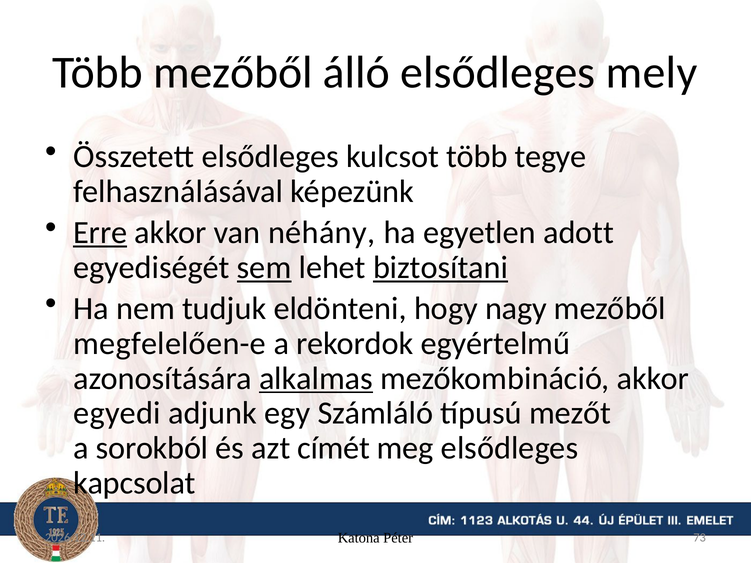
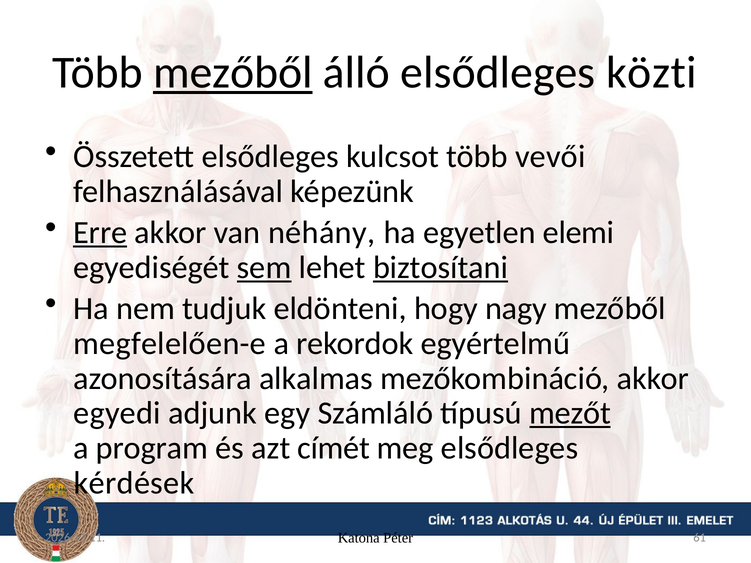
mezőből underline: none -> present (233, 73)
mely: mely -> közti (652, 73)
tegye: tegye -> vevői (550, 157)
adott: adott -> elemi (579, 233)
alkalmas underline: present -> none (316, 379)
mezőt underline: none -> present (570, 413)
sorokból: sorokból -> program (152, 448)
kapcsolat: kapcsolat -> kérdések (134, 483)
73: 73 -> 61 (700, 538)
